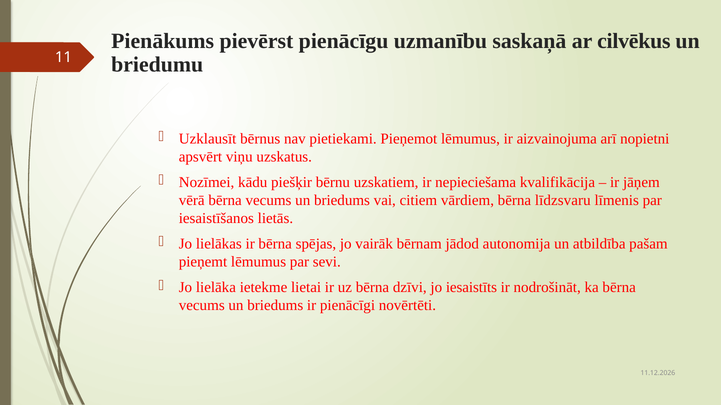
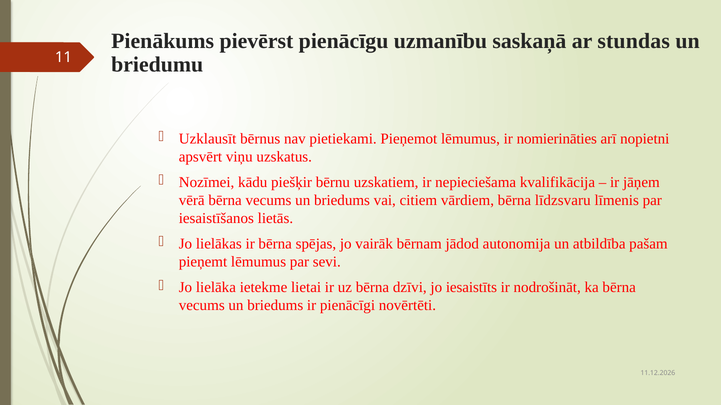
cilvēkus: cilvēkus -> stundas (634, 41)
aizvainojuma: aizvainojuma -> nomierināties (557, 139)
